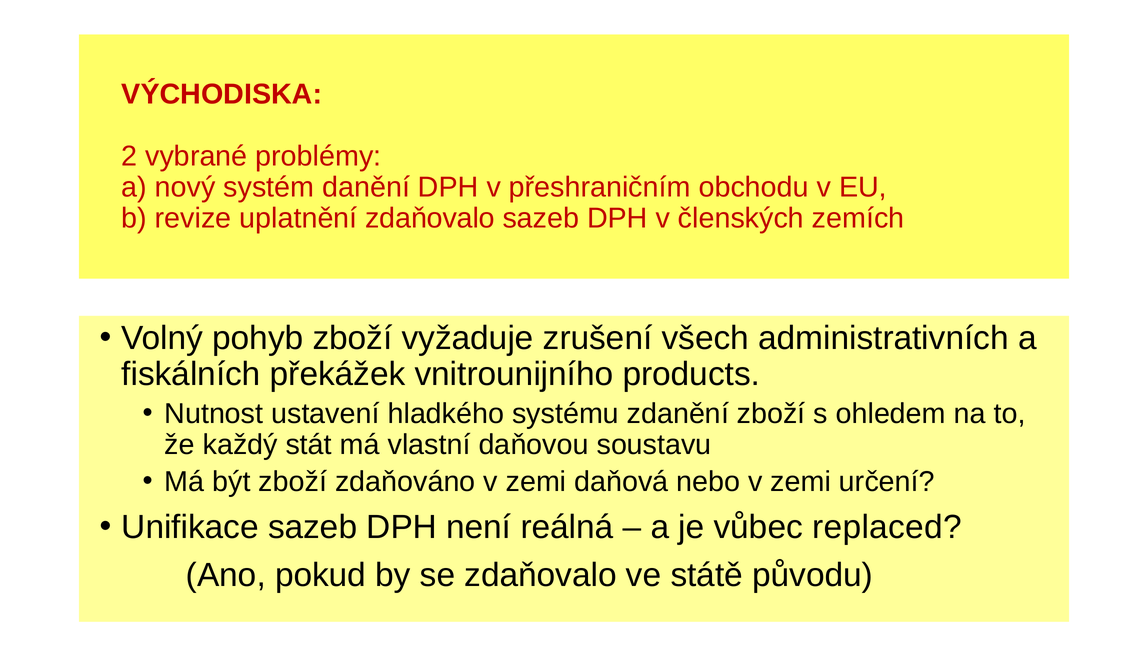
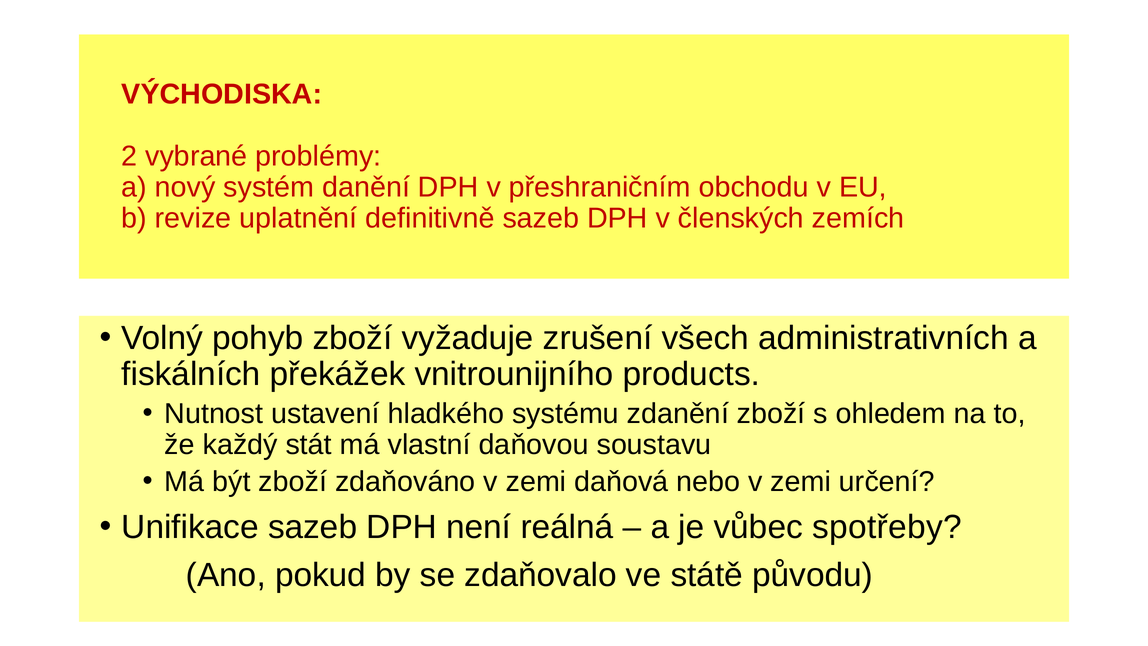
uplatnění zdaňovalo: zdaňovalo -> definitivně (430, 218)
replaced: replaced -> spotřeby (887, 527)
